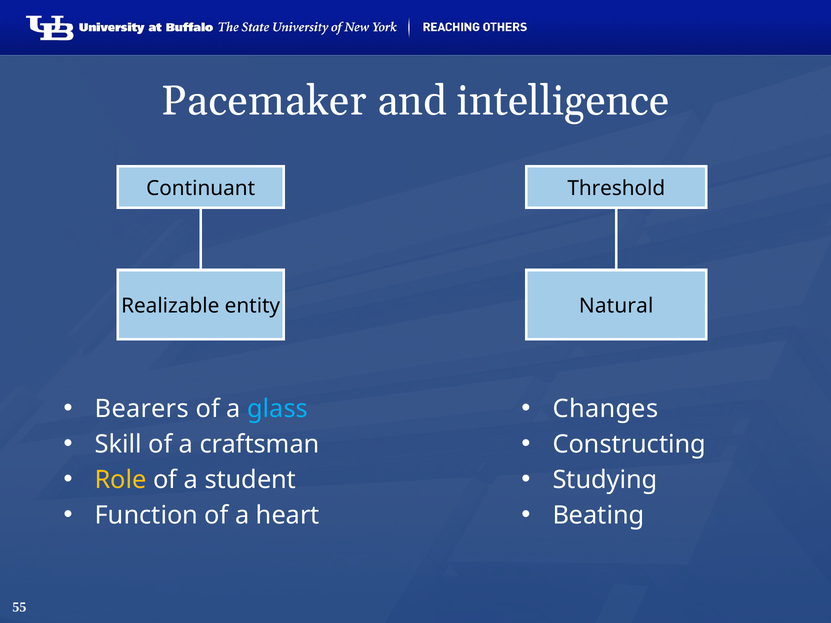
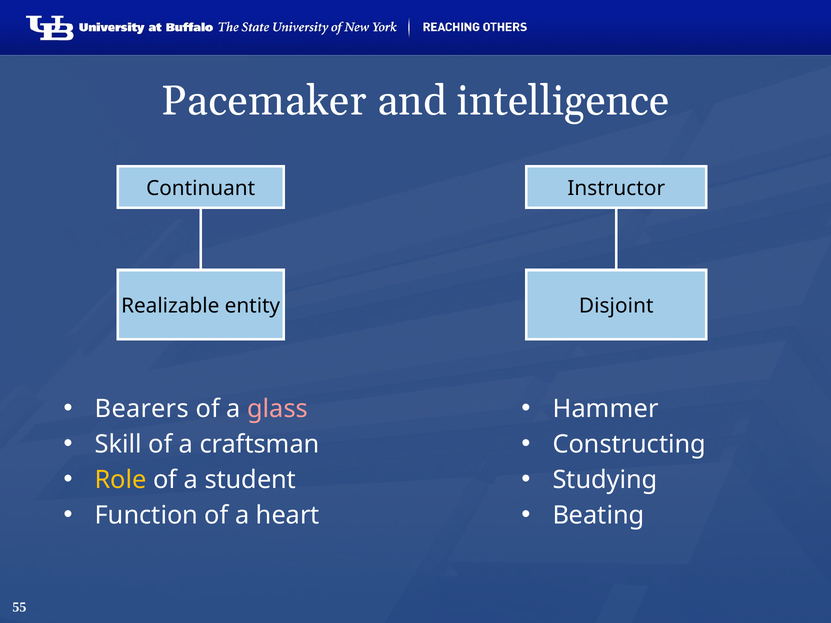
Threshold: Threshold -> Instructor (616, 188)
Natural: Natural -> Disjoint (616, 306)
glass colour: light blue -> pink (277, 409)
Changes: Changes -> Hammer (606, 409)
